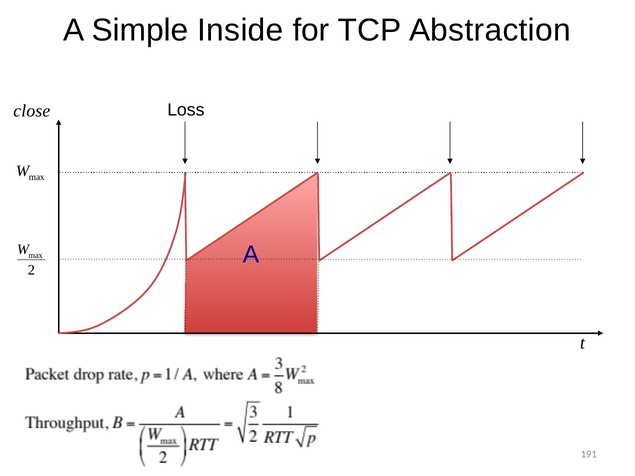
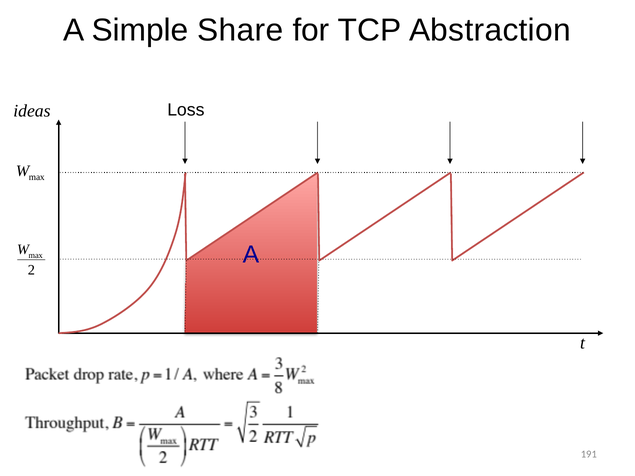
Inside: Inside -> Share (240, 30)
close: close -> ideas (32, 111)
